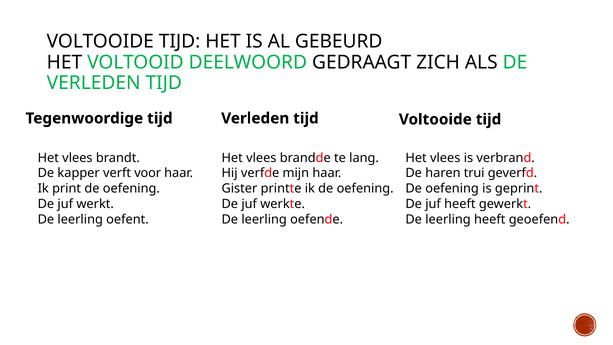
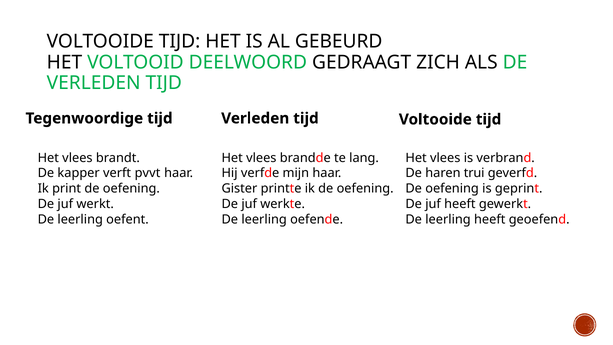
voor: voor -> pvvt (148, 173)
